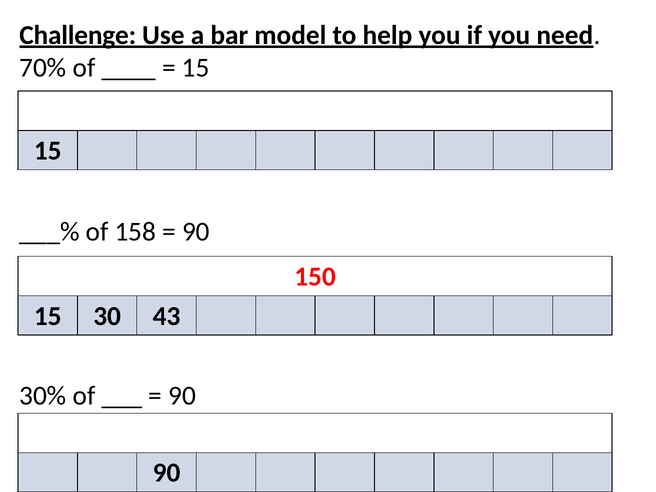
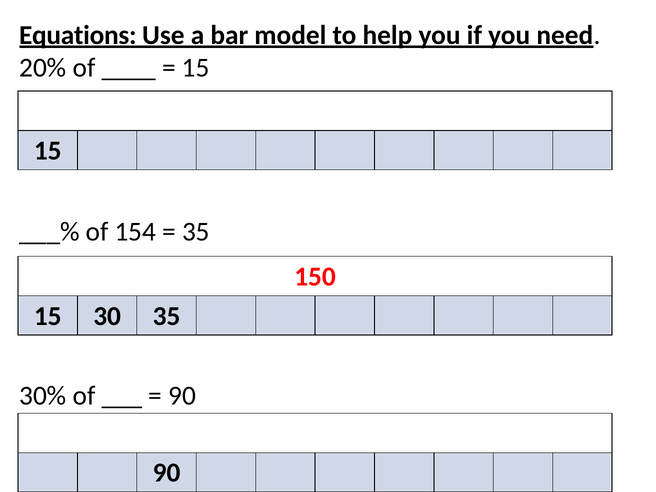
Challenge: Challenge -> Equations (78, 35)
70%: 70% -> 20% (43, 68)
158: 158 -> 154 (135, 232)
90: 90 -> 35 (196, 232)
30 43: 43 -> 35 (167, 316)
